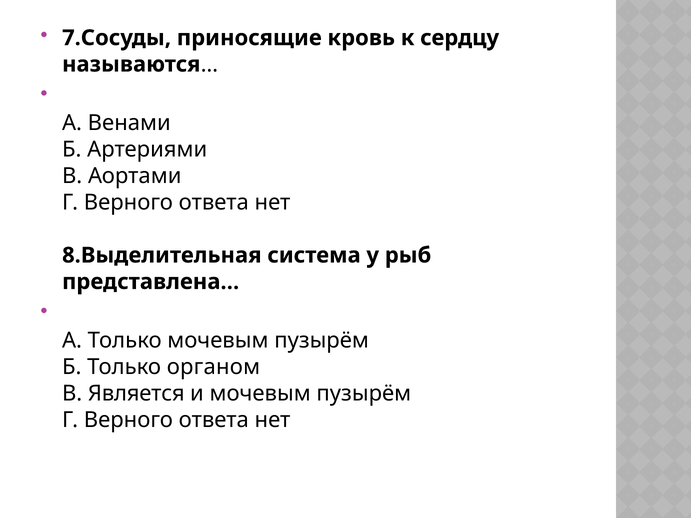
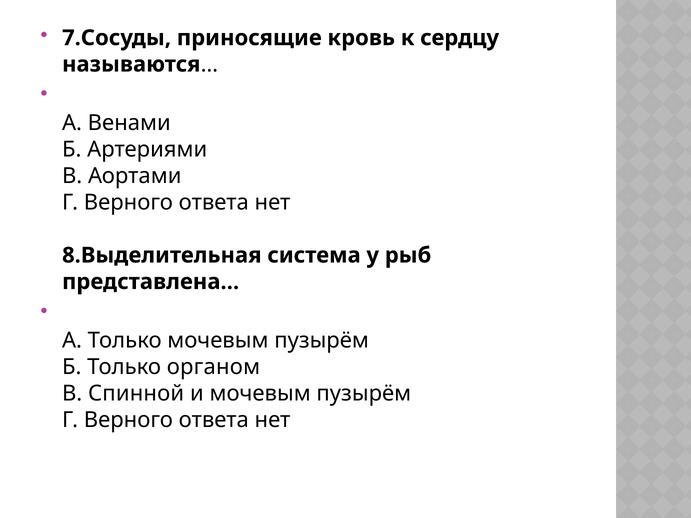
Является: Является -> Спинной (136, 394)
